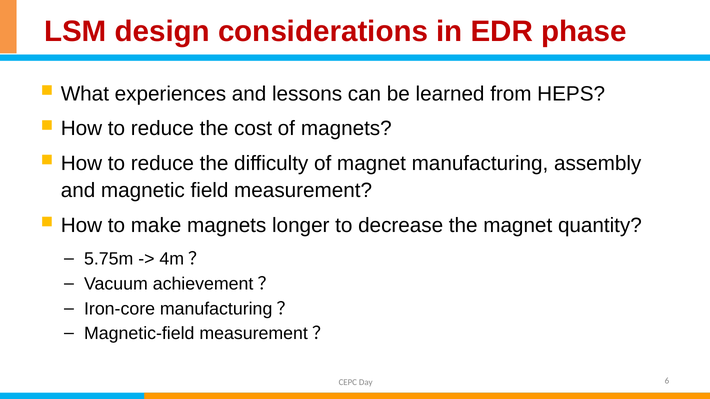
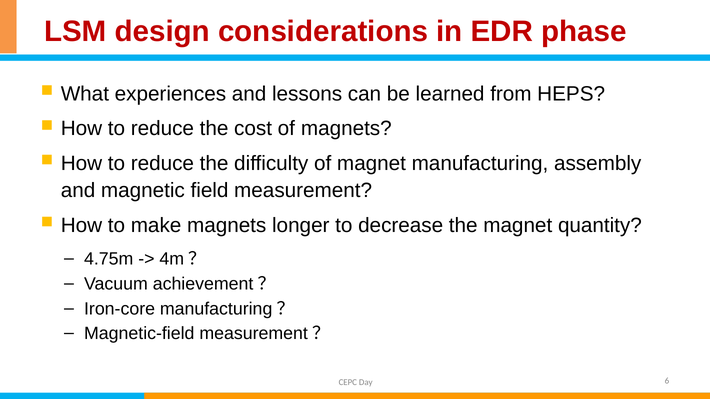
5.75m: 5.75m -> 4.75m (109, 259)
